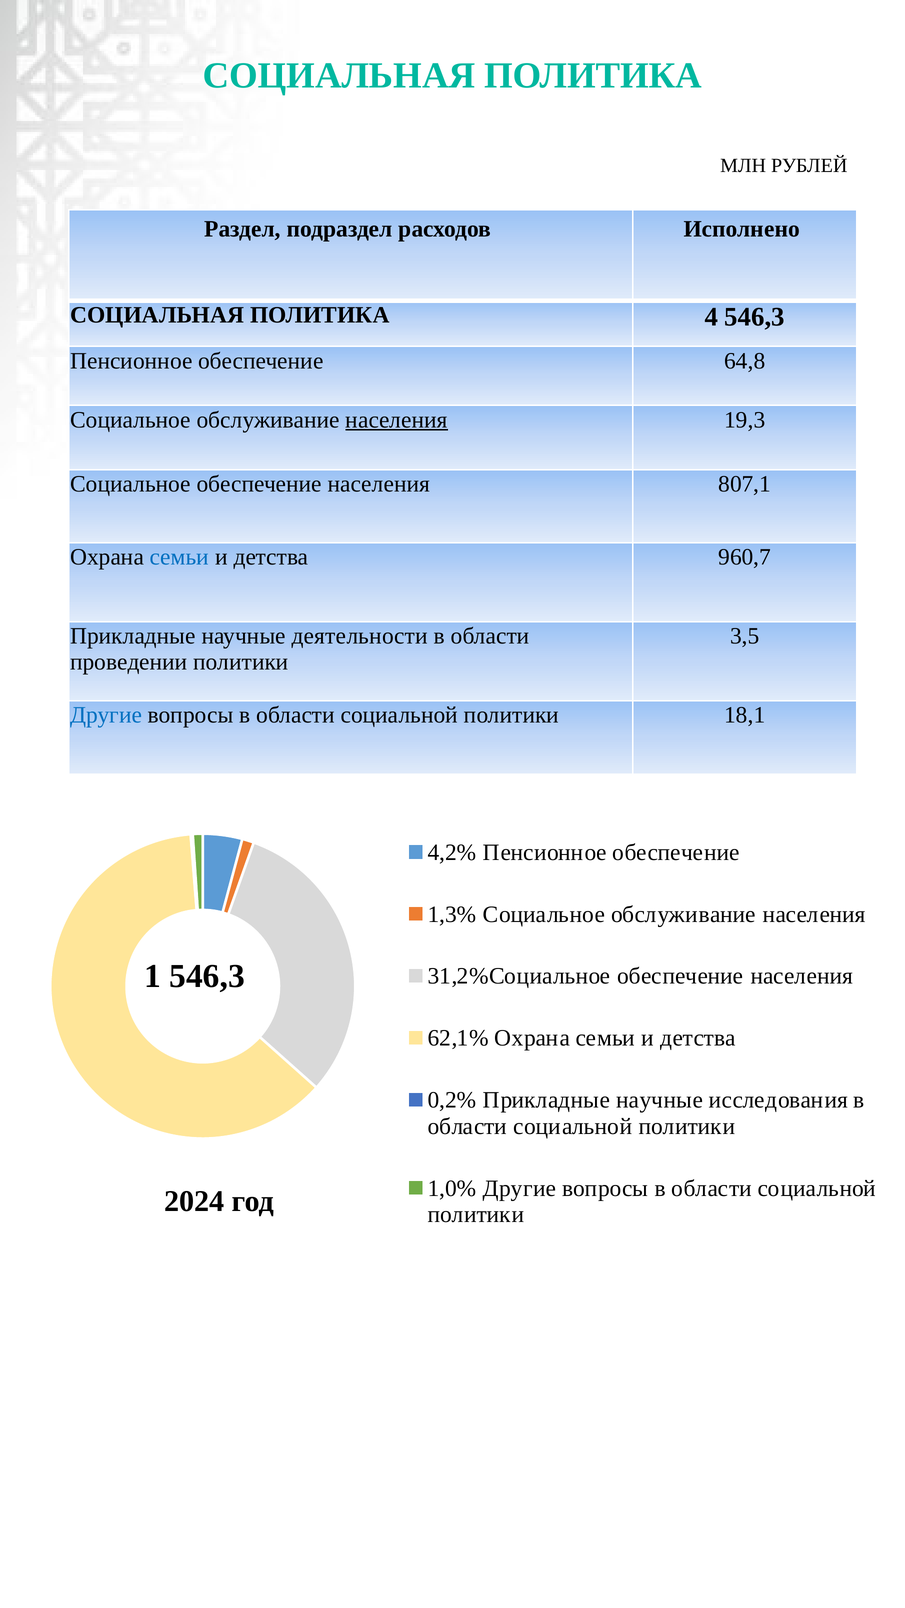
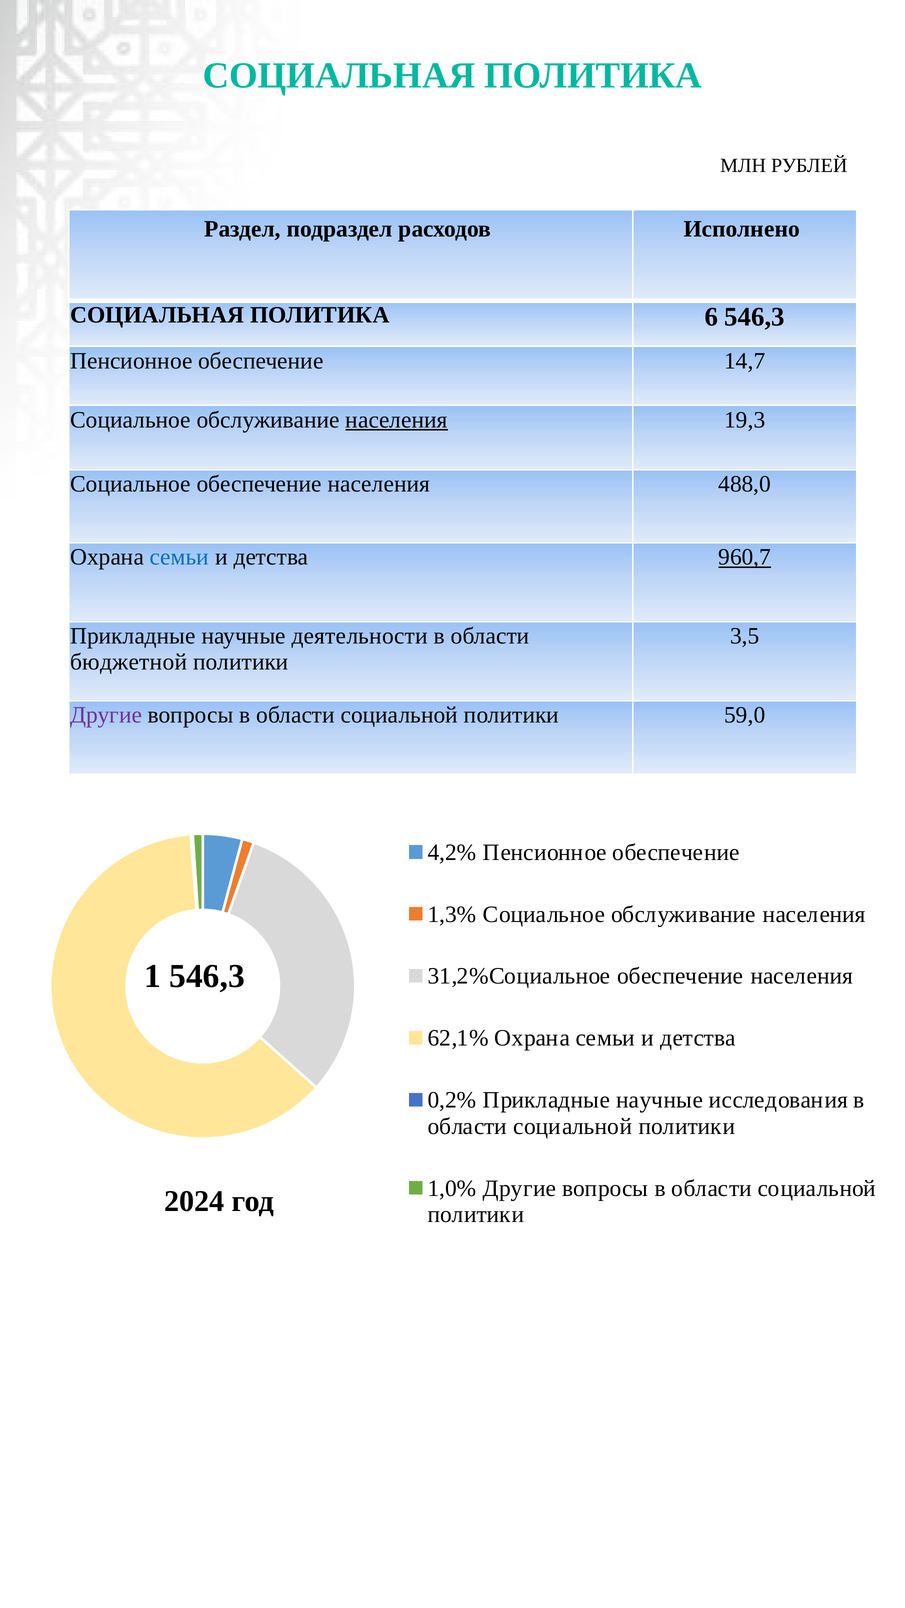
4: 4 -> 6 (711, 317)
64,8: 64,8 -> 14,7 (745, 361)
807,1: 807,1 -> 488,0 (745, 485)
960,7 underline: none -> present (745, 557)
проведении: проведении -> бюджетной (129, 662)
Другие colour: blue -> purple (106, 715)
18,1: 18,1 -> 59,0 (745, 715)
